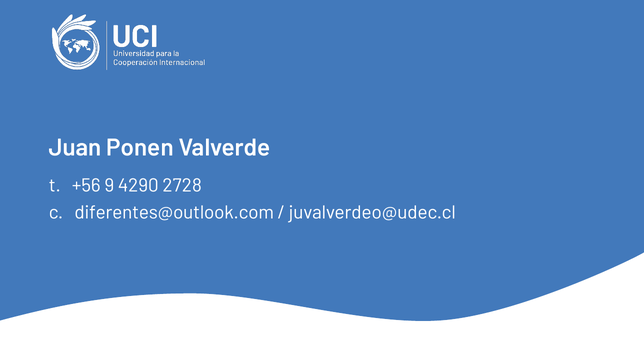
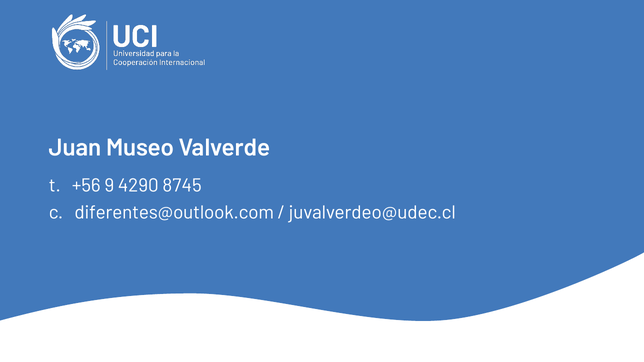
Ponen: Ponen -> Museo (140, 148)
2728: 2728 -> 8745 (182, 186)
